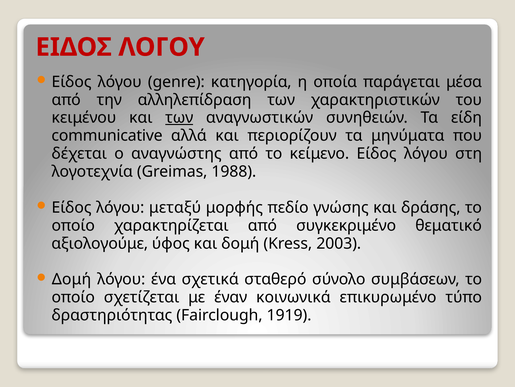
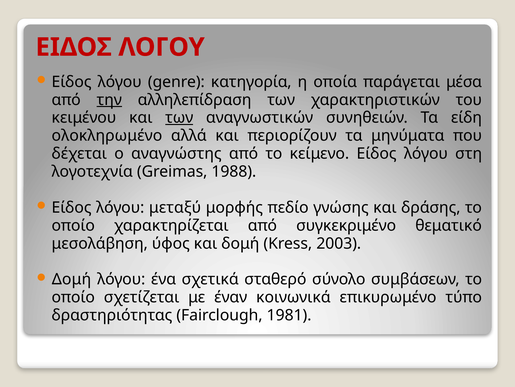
την underline: none -> present (109, 100)
communicative: communicative -> ολοκληρωμένο (107, 135)
αξιολογούμε: αξιολογούμε -> μεσολάβηση (100, 243)
1919: 1919 -> 1981 (289, 315)
